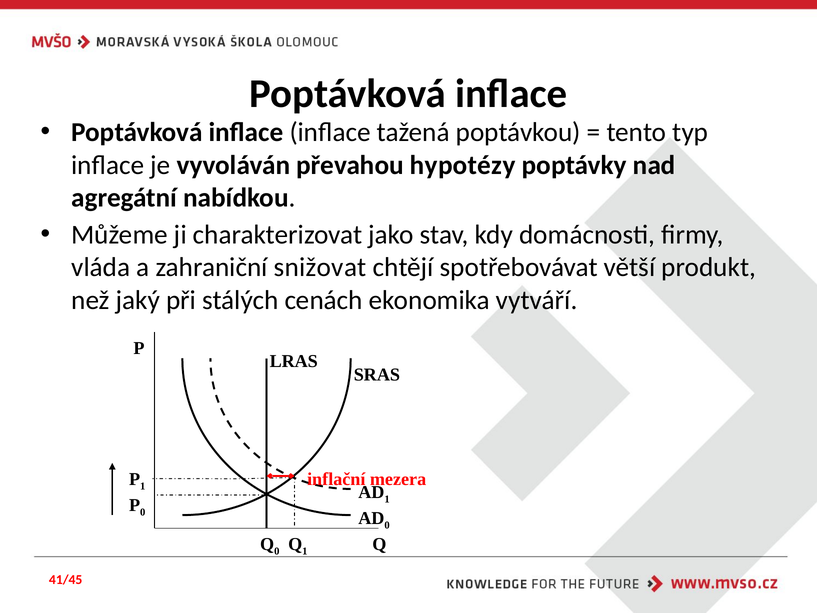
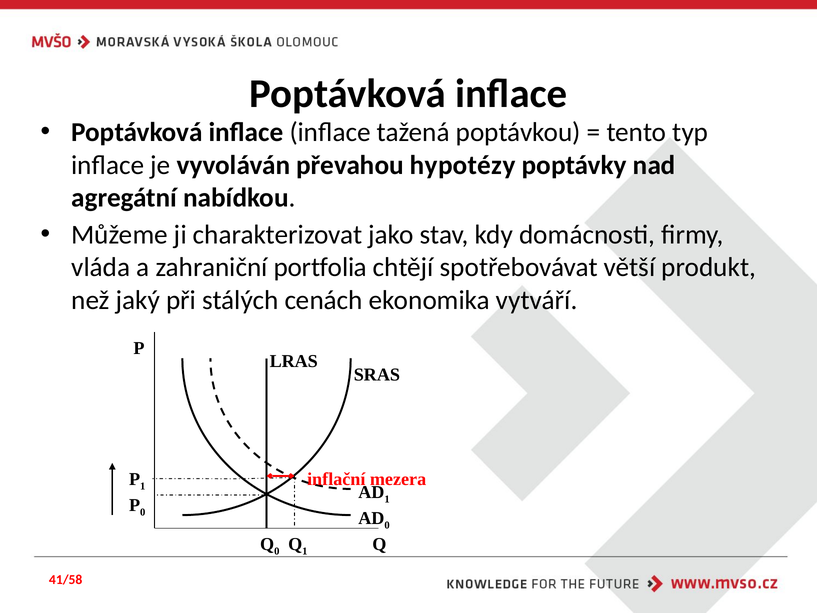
snižovat: snižovat -> portfolia (320, 267)
41/45: 41/45 -> 41/58 (66, 580)
